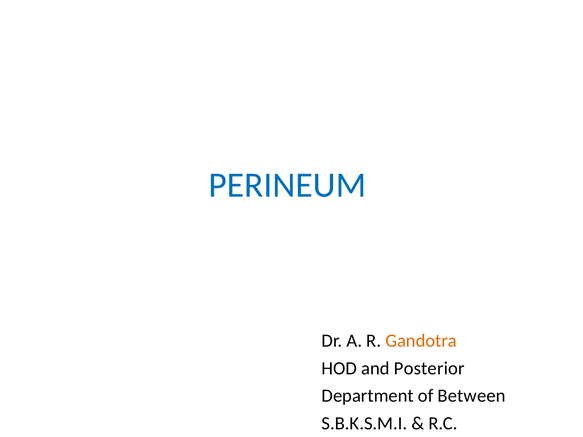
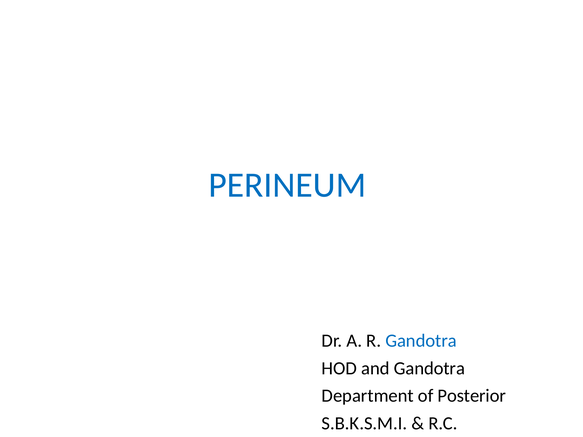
Gandotra colour: orange -> blue (421, 341)
and Posterior: Posterior -> Gandotra (429, 368)
Between: Between -> Posterior (472, 396)
